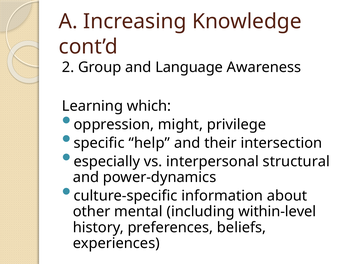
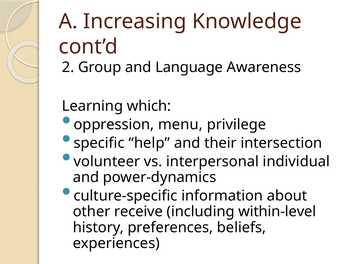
might: might -> menu (180, 124)
especially: especially -> volunteer (107, 161)
structural: structural -> individual (296, 161)
mental: mental -> receive (139, 212)
